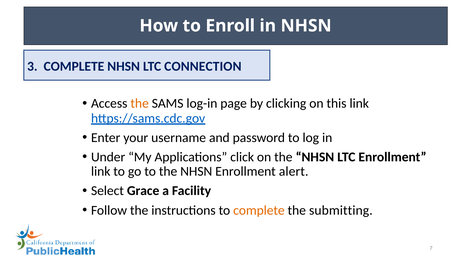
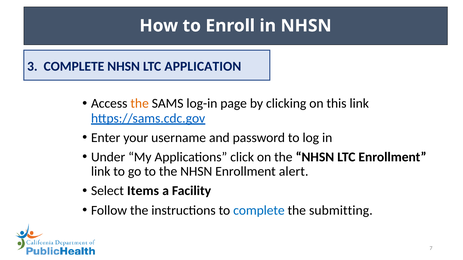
CONNECTION: CONNECTION -> APPLICATION (203, 66)
Grace: Grace -> Items (143, 191)
complete colour: orange -> blue (259, 211)
